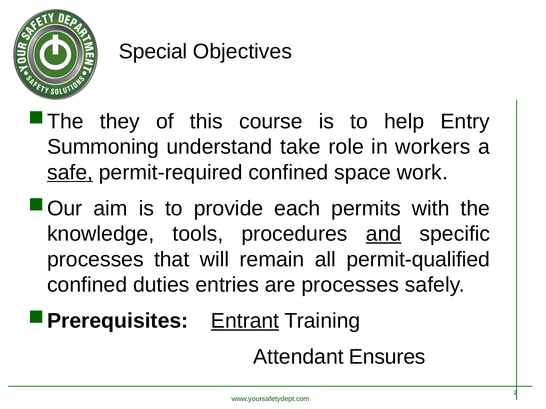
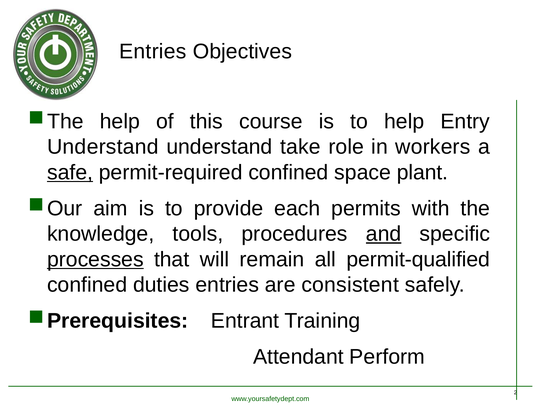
Special: Special -> Entries (153, 52)
they: they -> help (120, 122)
Summoning: Summoning -> Understand (103, 147)
work: work -> plant (422, 173)
processes underline: none -> present (95, 260)
are processes: processes -> consistent (350, 285)
Entrant underline: present -> none (245, 321)
Ensures: Ensures -> Perform (387, 357)
